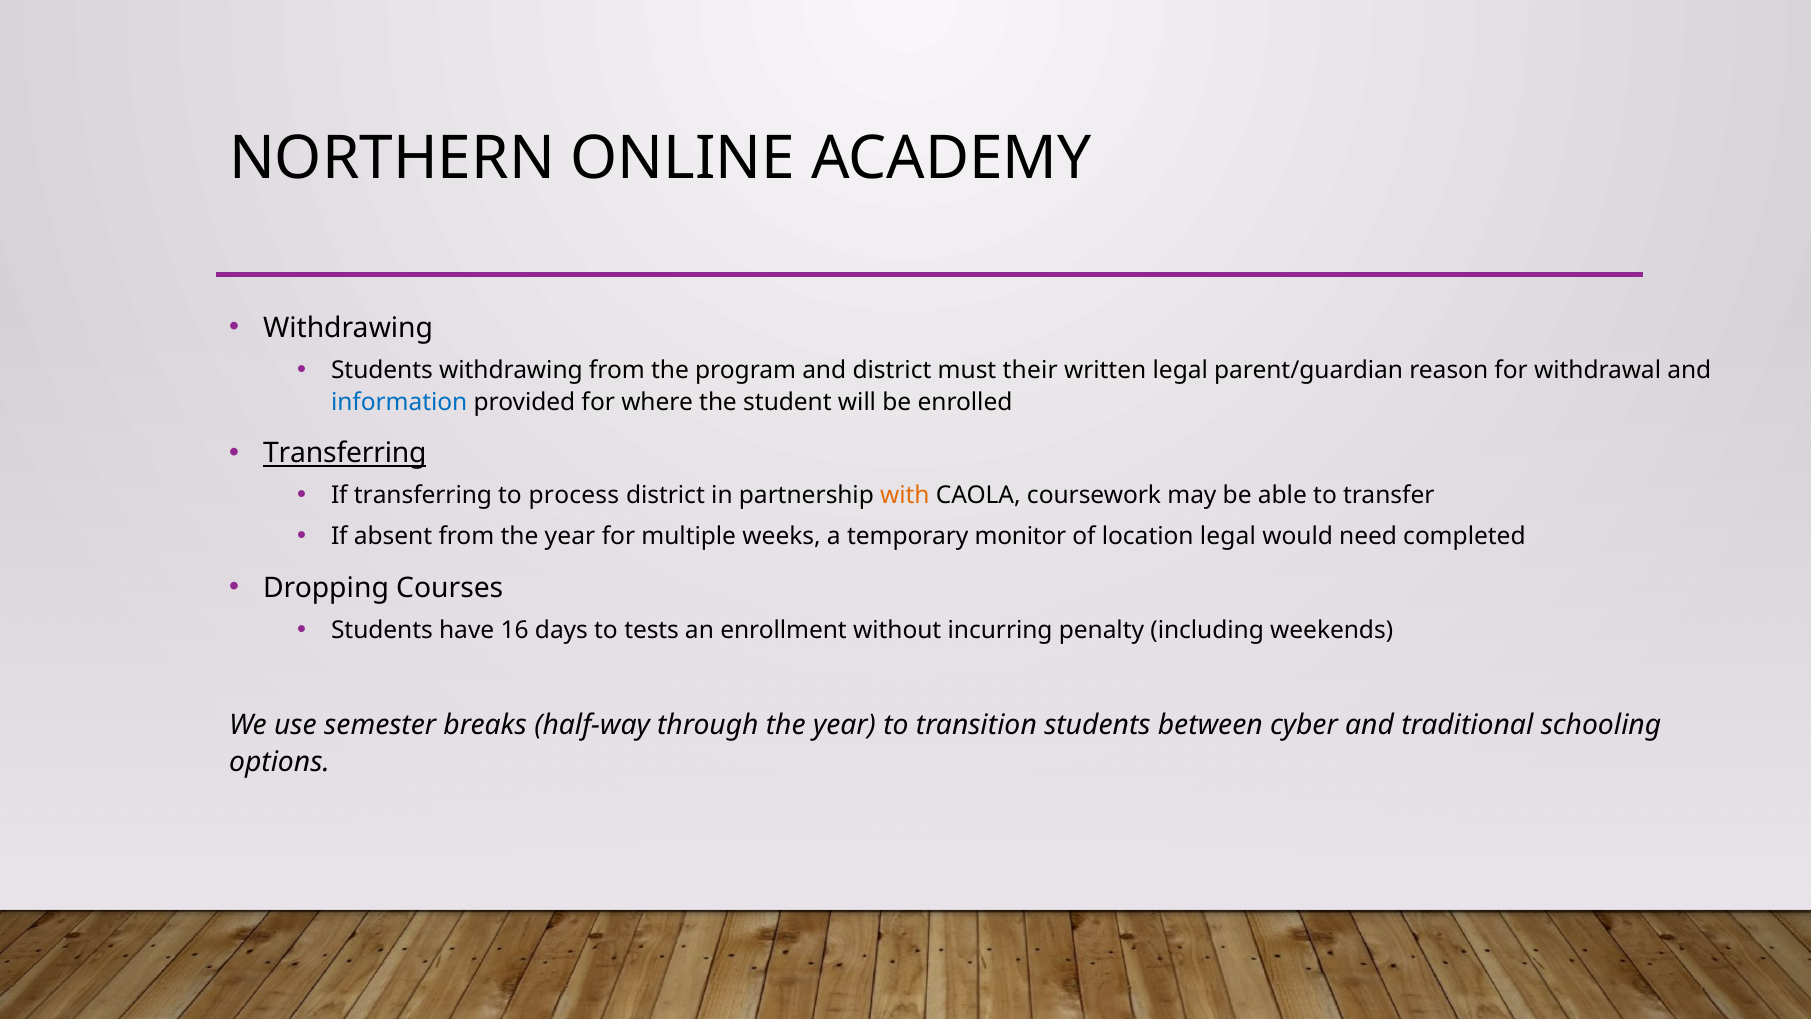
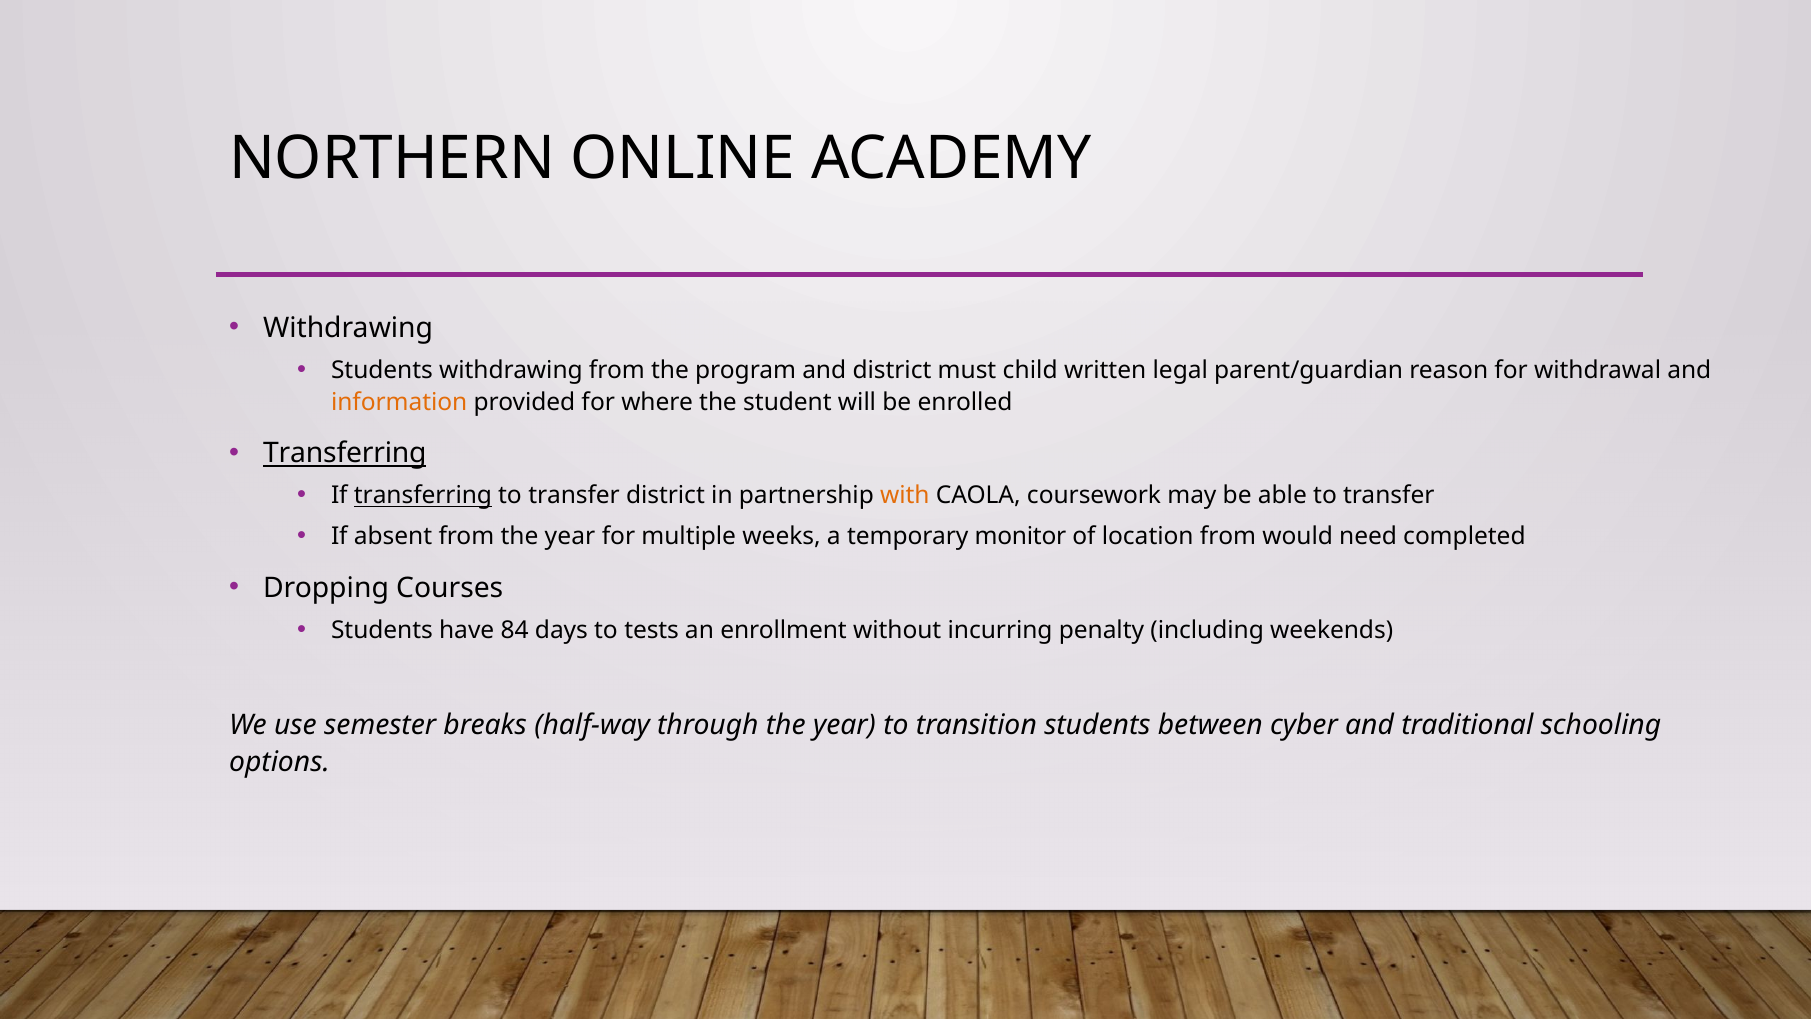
their: their -> child (1030, 370)
information colour: blue -> orange (399, 402)
transferring underline: none -> present (423, 496)
process: process -> transfer (574, 496)
location legal: legal -> from (1228, 536)
16: 16 -> 84 (515, 630)
